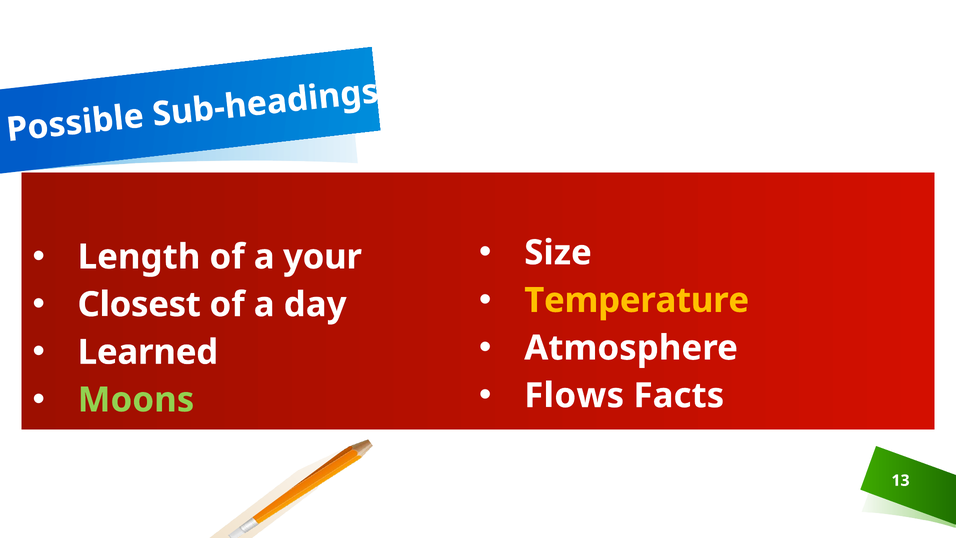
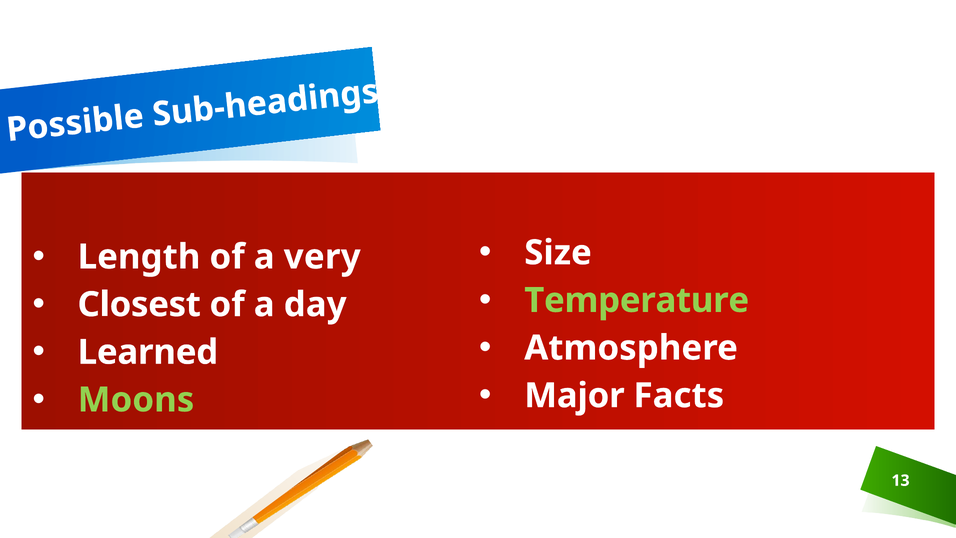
your: your -> very (322, 257)
Temperature colour: yellow -> light green (637, 300)
Flows: Flows -> Major (574, 396)
